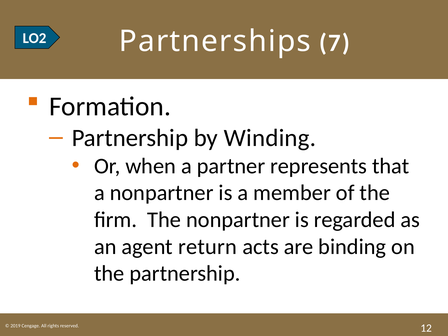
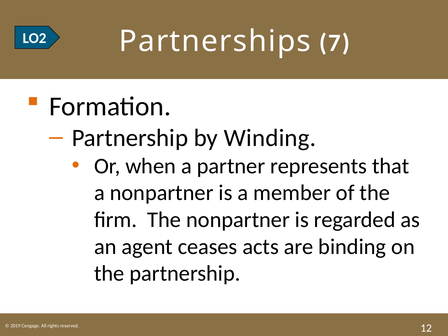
return: return -> ceases (208, 247)
